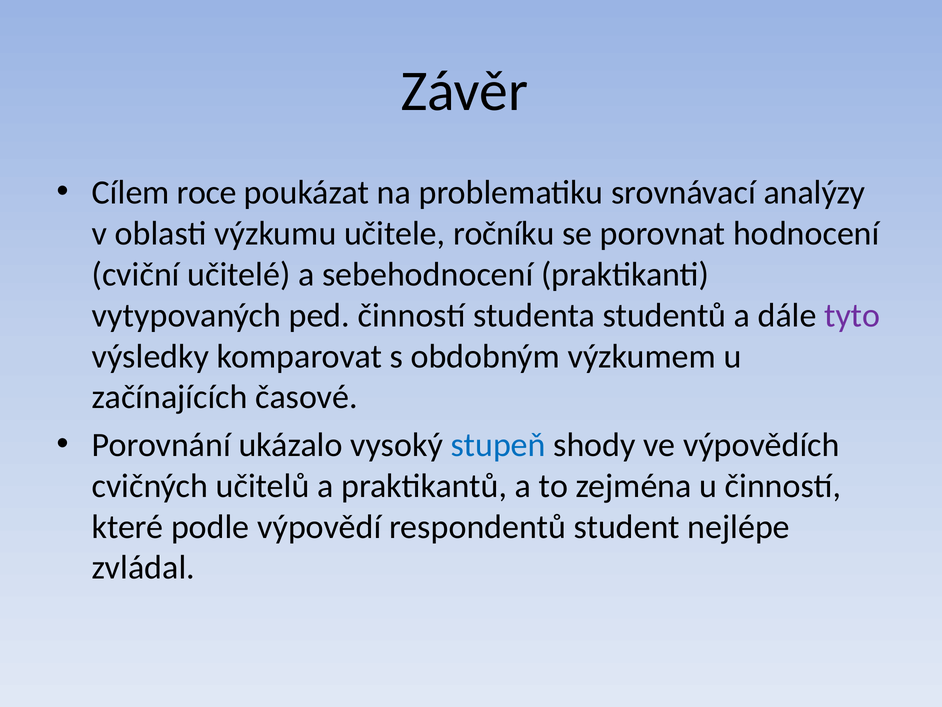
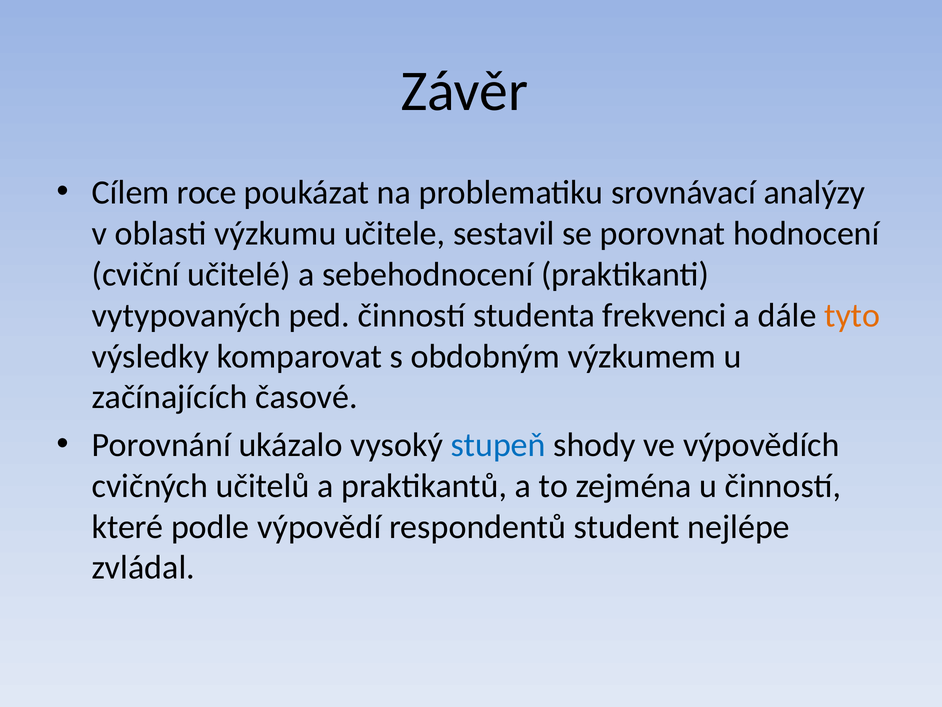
ročníku: ročníku -> sestavil (504, 233)
studentů: studentů -> frekvenci (665, 315)
tyto colour: purple -> orange (852, 315)
